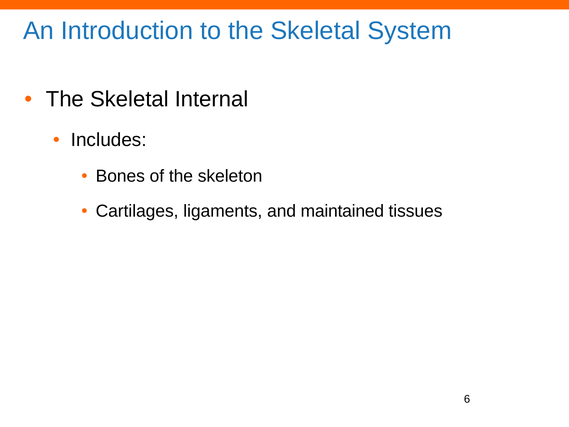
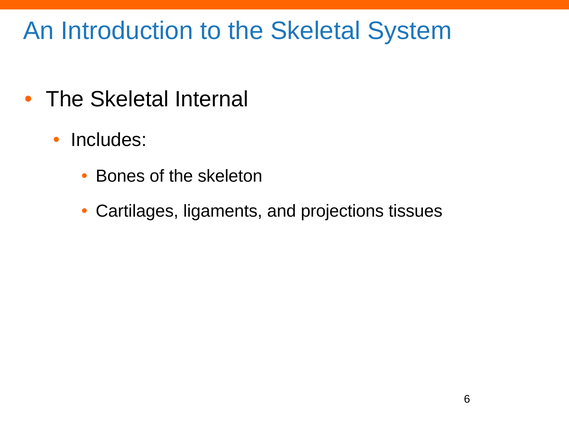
maintained: maintained -> projections (342, 211)
